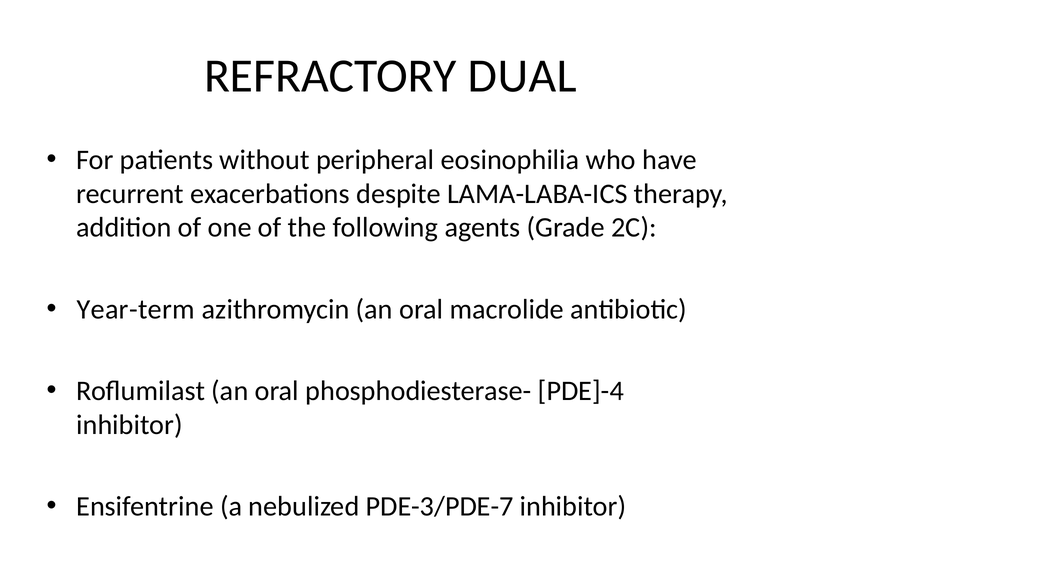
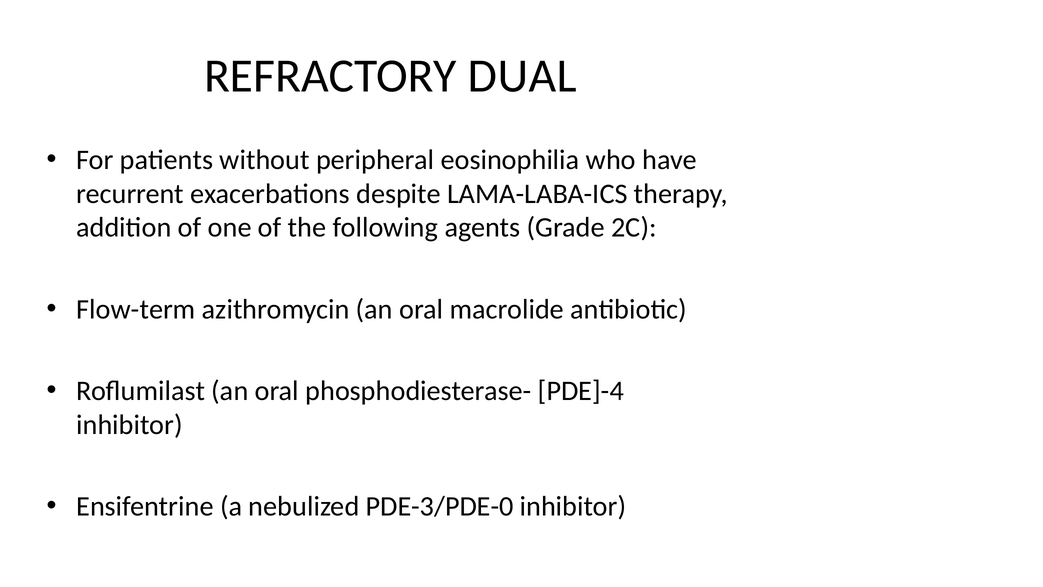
Year-term: Year-term -> Flow-term (136, 309)
PDE-3/PDE-7: PDE-3/PDE-7 -> PDE-3/PDE-0 (440, 507)
